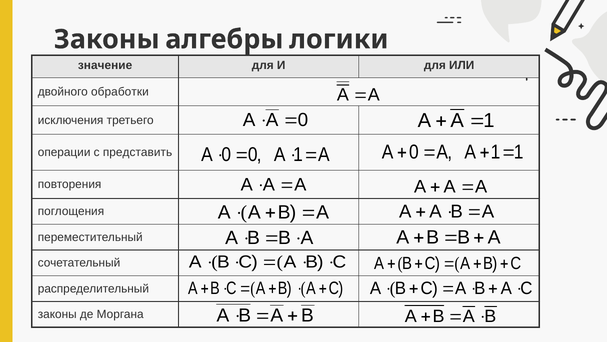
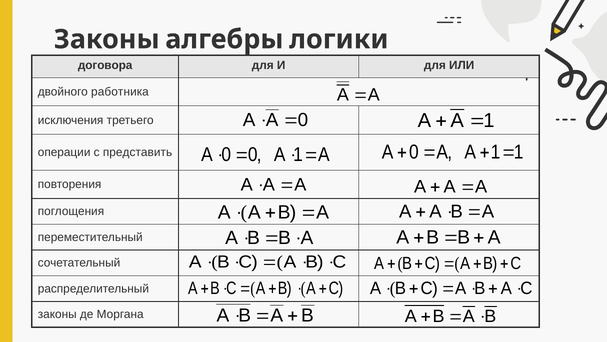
значение: значение -> договора (105, 65)
обработки: обработки -> работника (120, 92)
